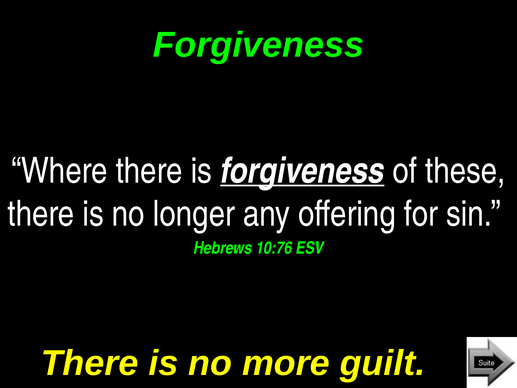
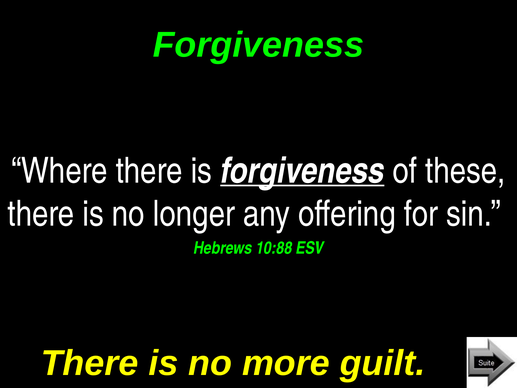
10:76: 10:76 -> 10:88 (274, 248)
